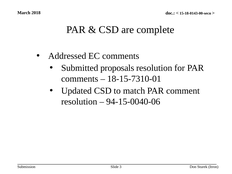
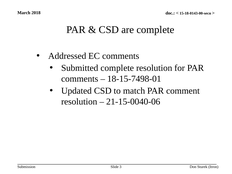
Submitted proposals: proposals -> complete (117, 68)
18-15-7310-01: 18-15-7310-01 -> 18-15-7498-01 (134, 79)
94-15-0040-06: 94-15-0040-06 -> 21-15-0040-06 (133, 102)
